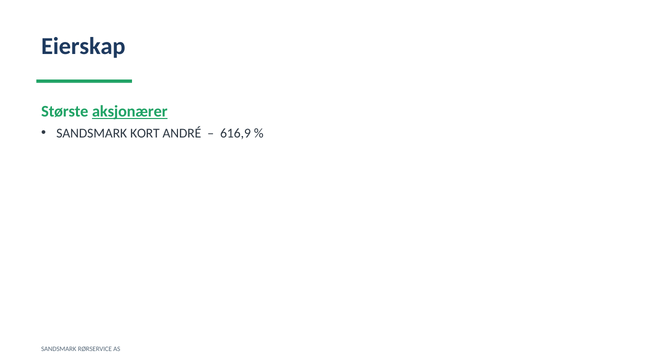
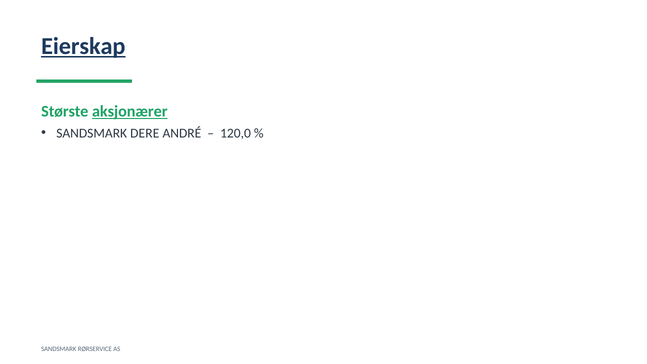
Eierskap underline: none -> present (83, 46)
KORT: KORT -> DERE (145, 133)
616,9: 616,9 -> 120,0 (236, 133)
